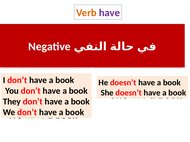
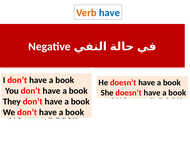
have colour: purple -> blue (109, 13)
